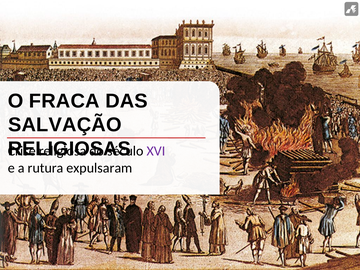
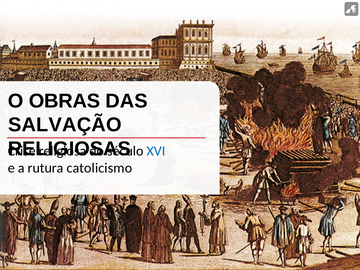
FRACA: FRACA -> OBRAS (64, 101)
XVI colour: purple -> blue (156, 151)
expulsaram: expulsaram -> catolicismo (99, 168)
